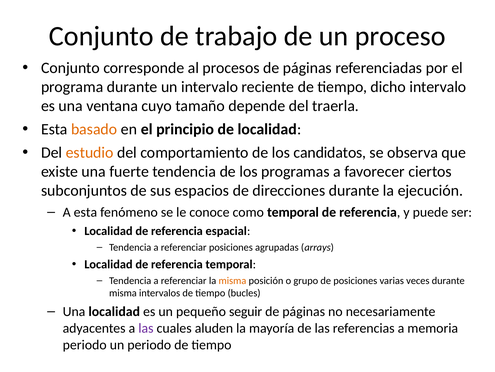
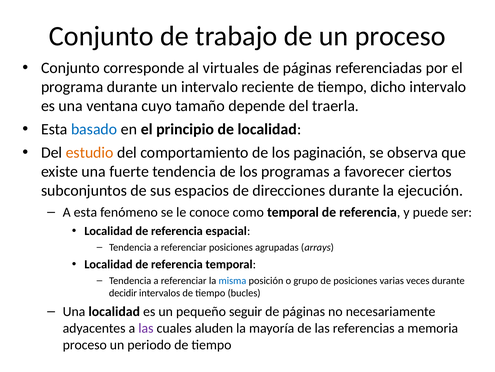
procesos: procesos -> virtuales (231, 68)
basado colour: orange -> blue (94, 129)
candidatos: candidatos -> paginación (330, 152)
misma colour: orange -> blue (232, 280)
misma: misma -> decidir (123, 293)
periodo: periodo -> proceso (85, 344)
